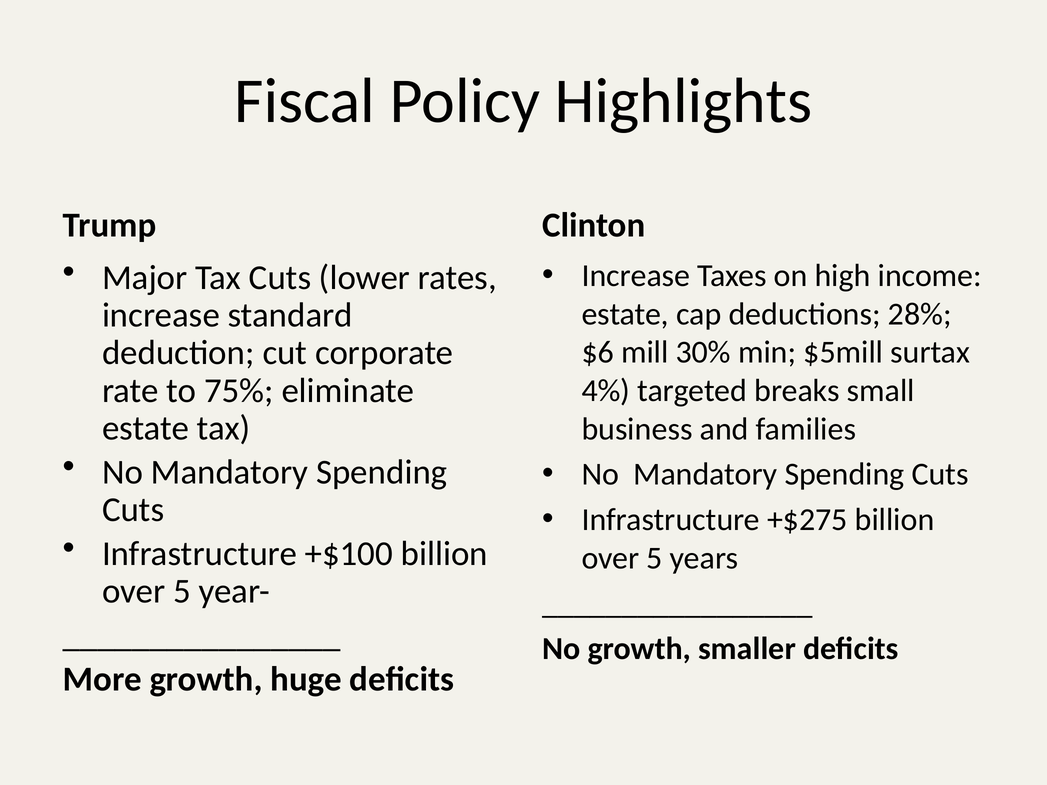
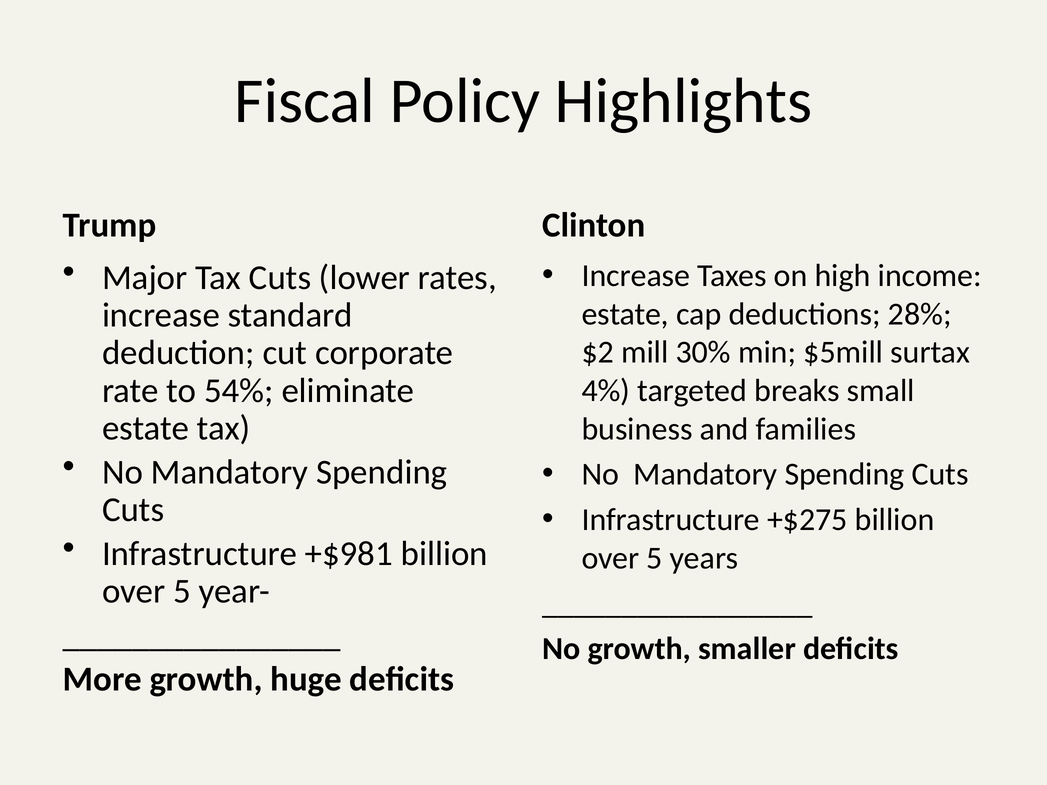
$6: $6 -> $2 (598, 352)
75%: 75% -> 54% (239, 391)
+$100: +$100 -> +$981 (349, 554)
